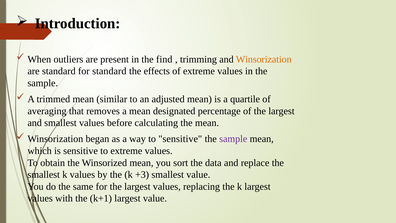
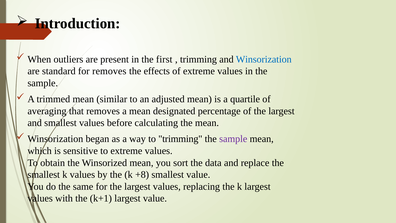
find: find -> first (164, 59)
Winsorization colour: orange -> blue (264, 59)
for standard: standard -> removes (109, 71)
to sensitive: sensitive -> trimming (180, 139)
+3: +3 -> +8 (142, 174)
